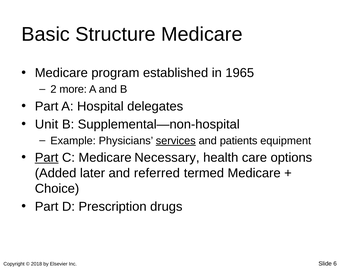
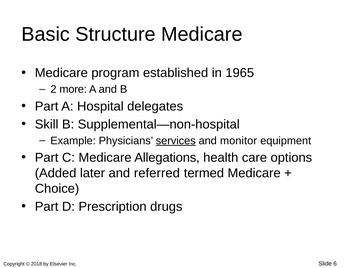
Unit: Unit -> Skill (47, 124)
patients: patients -> monitor (239, 141)
Part underline: present -> none (47, 158)
Necessary: Necessary -> Allegations (167, 158)
